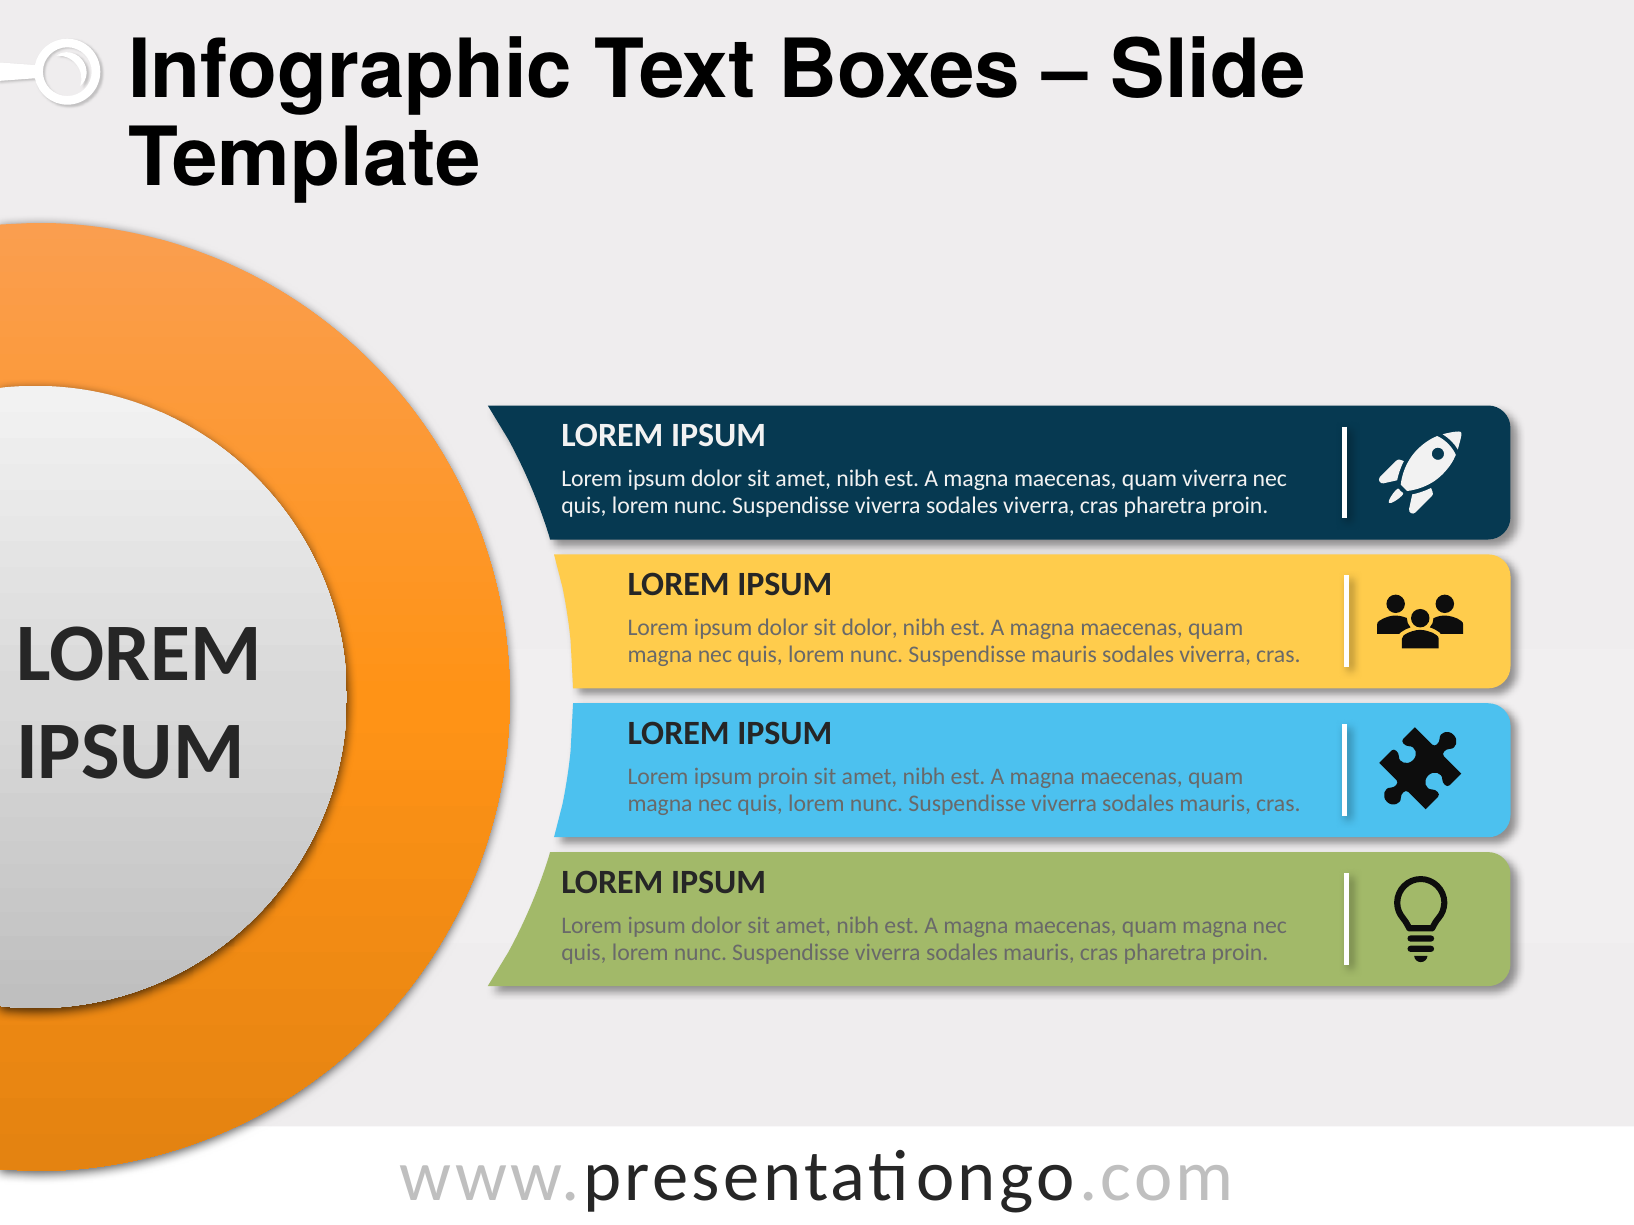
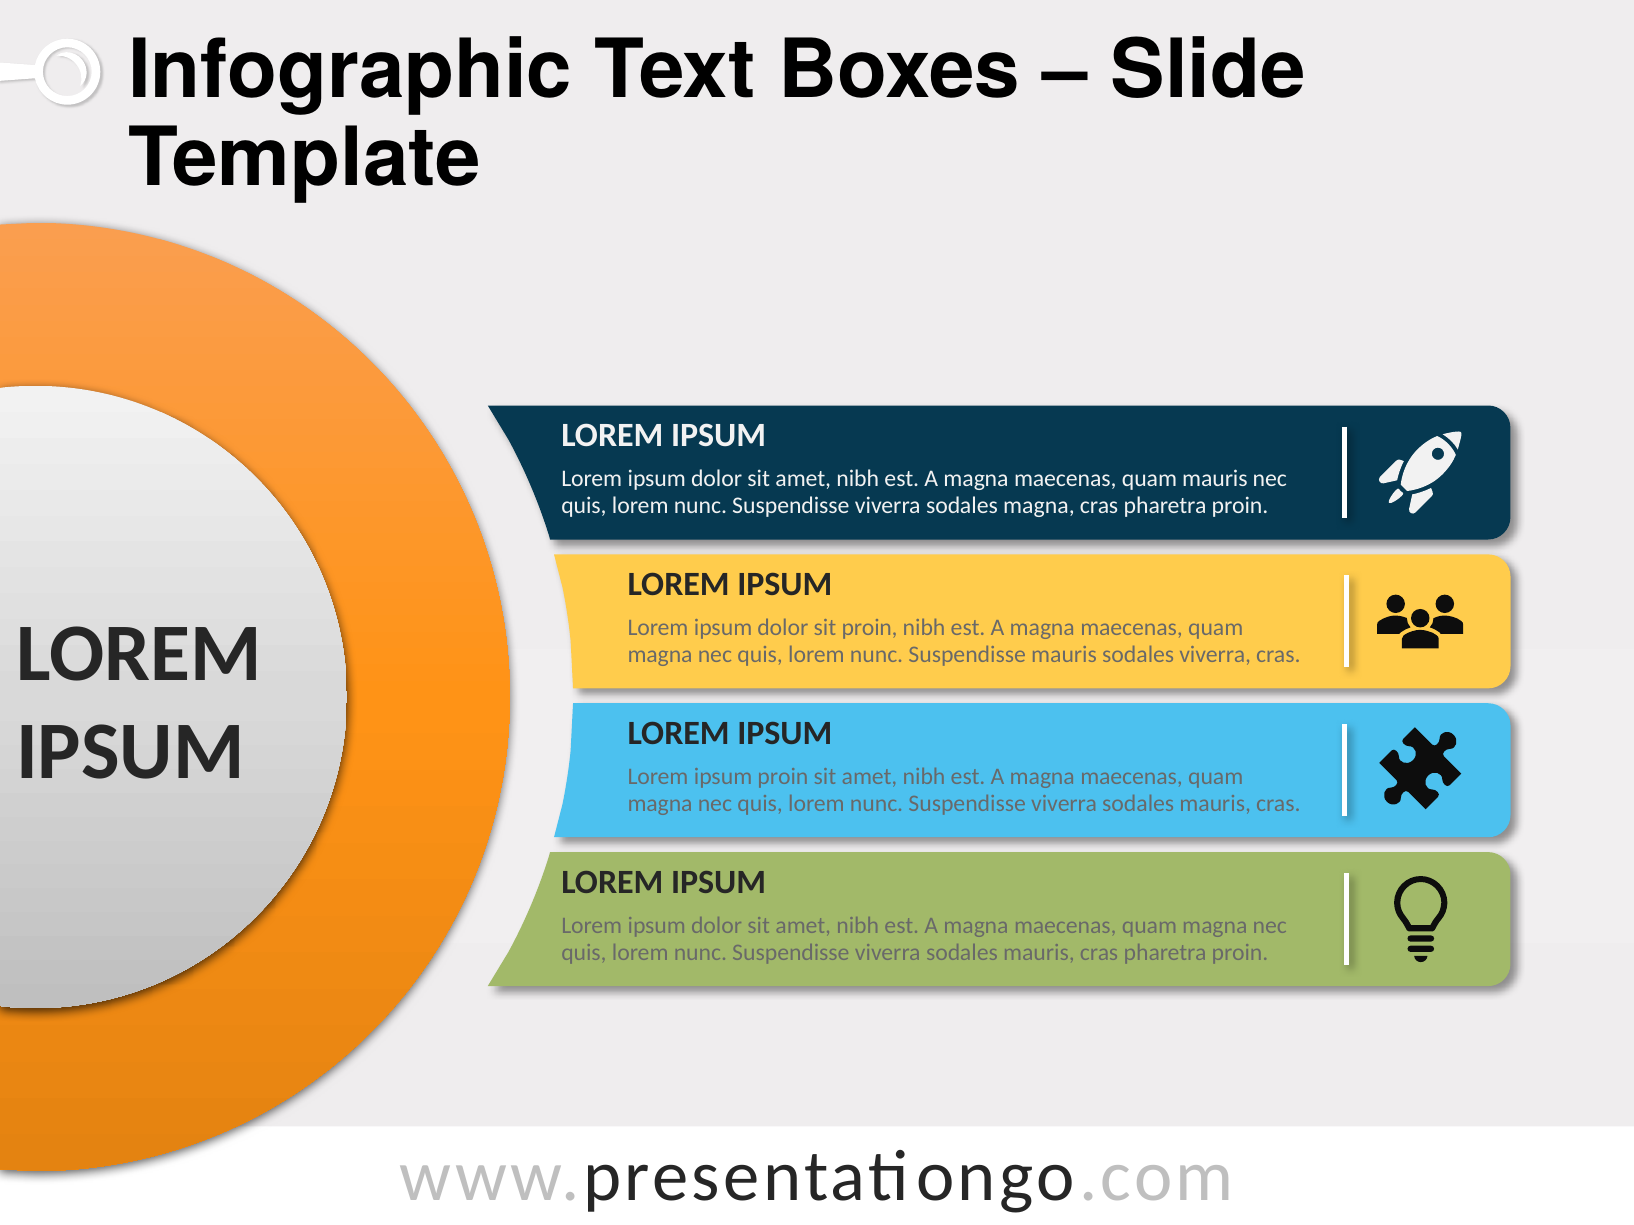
quam viverra: viverra -> mauris (1215, 479)
viverra sodales viverra: viverra -> magna (1039, 506)
sit dolor: dolor -> proin (870, 628)
